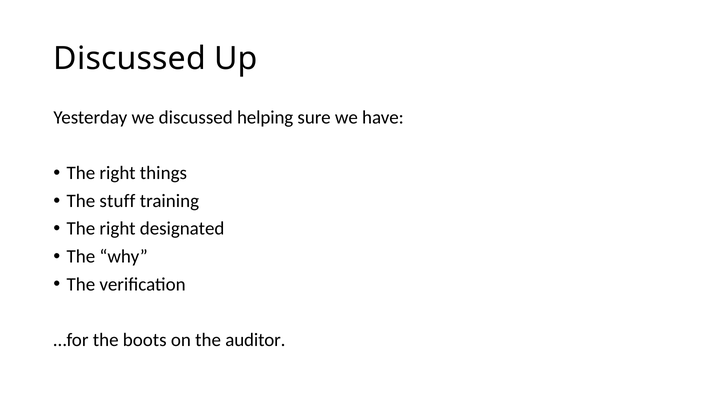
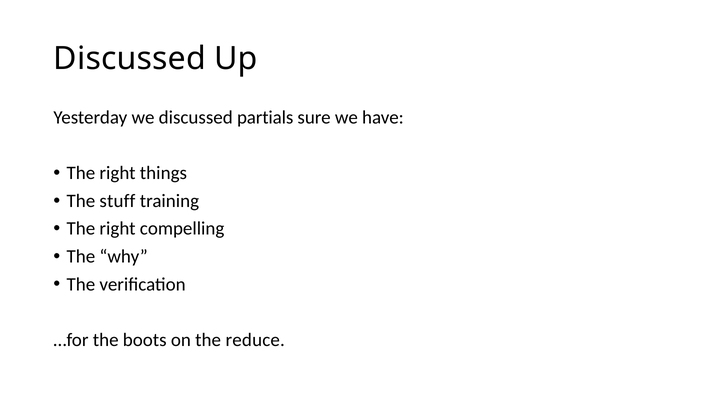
helping: helping -> partials (265, 118)
designated: designated -> compelling (182, 229)
auditor: auditor -> reduce (255, 340)
